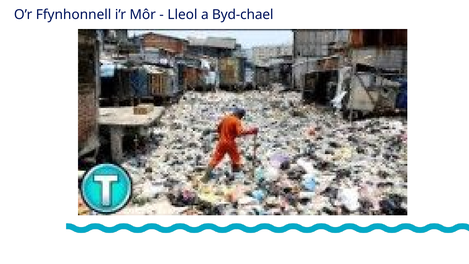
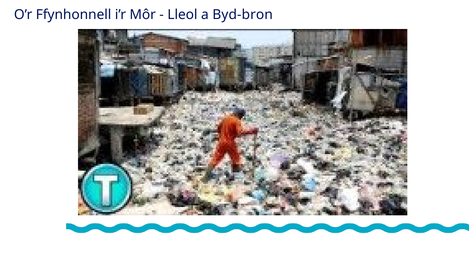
Byd-chael: Byd-chael -> Byd-bron (243, 15)
